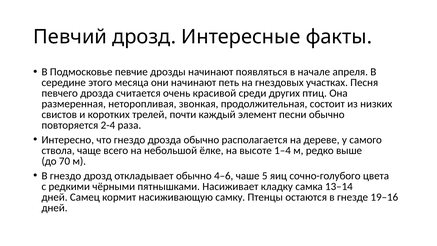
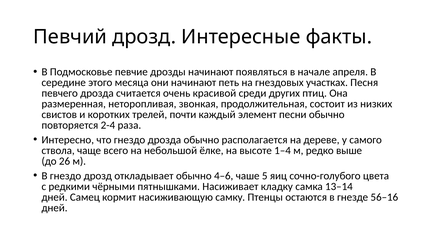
70: 70 -> 26 (65, 161)
19–16: 19–16 -> 56–16 (384, 197)
